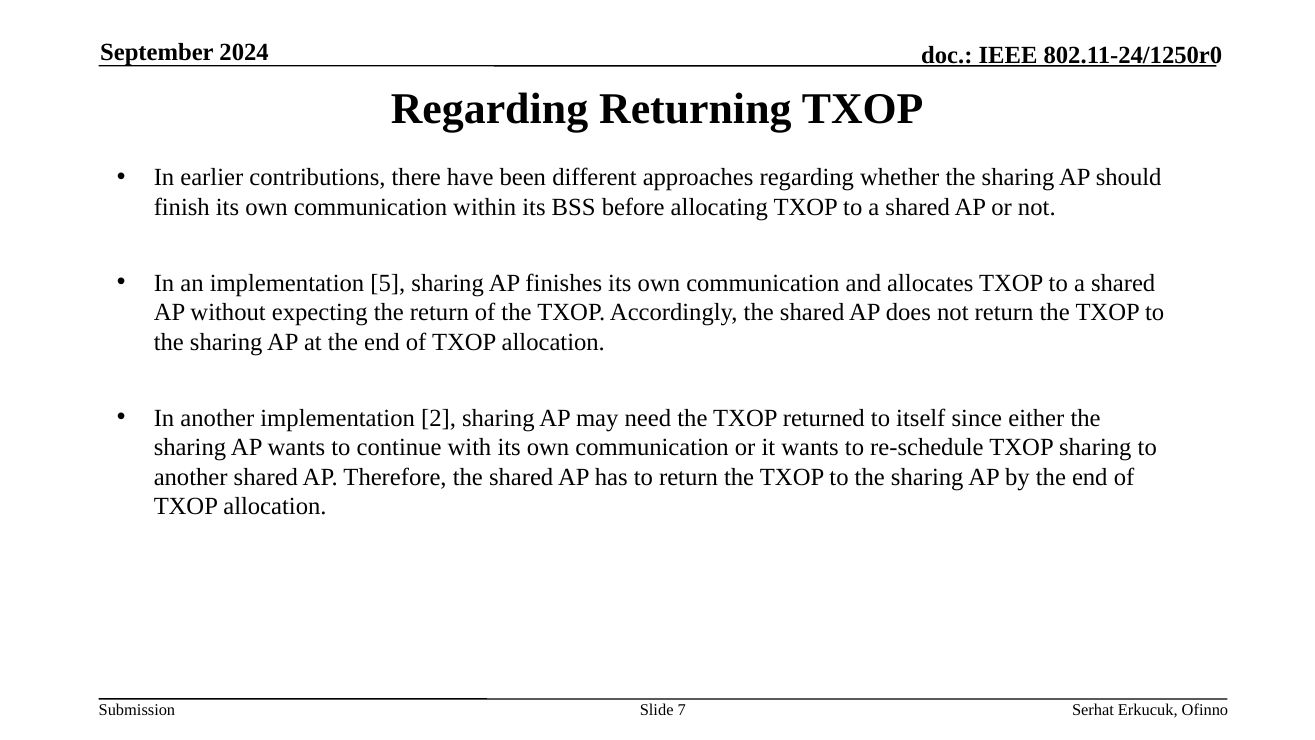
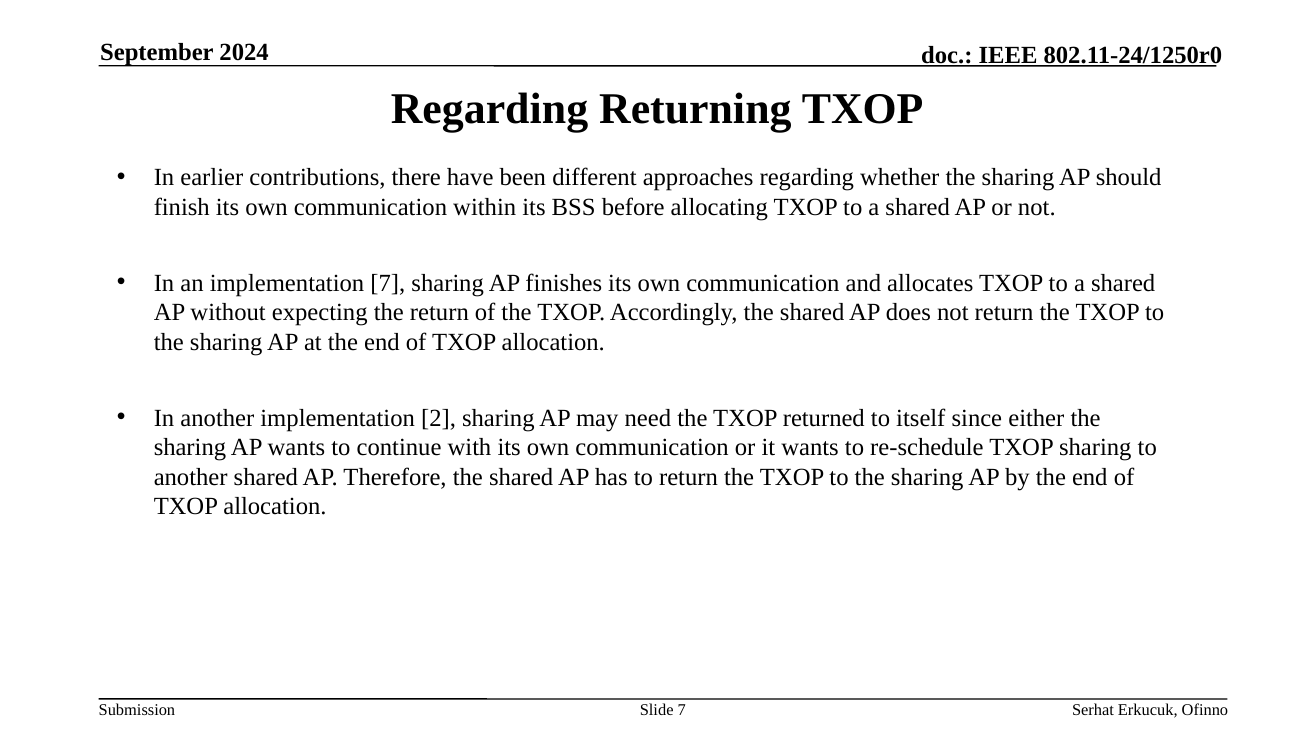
implementation 5: 5 -> 7 (388, 283)
